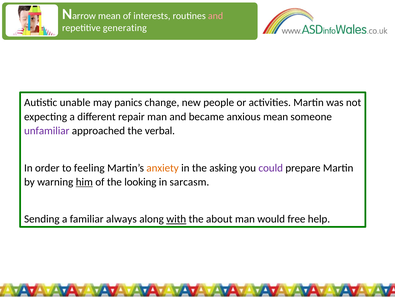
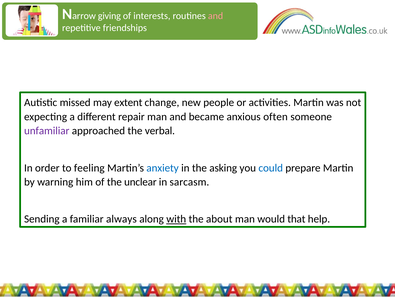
mean: mean -> giving (109, 16)
generating: generating -> friendships (125, 28)
unable: unable -> missed (75, 102)
panics: panics -> extent (128, 102)
anxious mean: mean -> often (276, 116)
anxiety colour: orange -> blue (163, 167)
could colour: purple -> blue (271, 167)
him underline: present -> none (84, 182)
looking: looking -> unclear (140, 182)
free: free -> that (296, 219)
